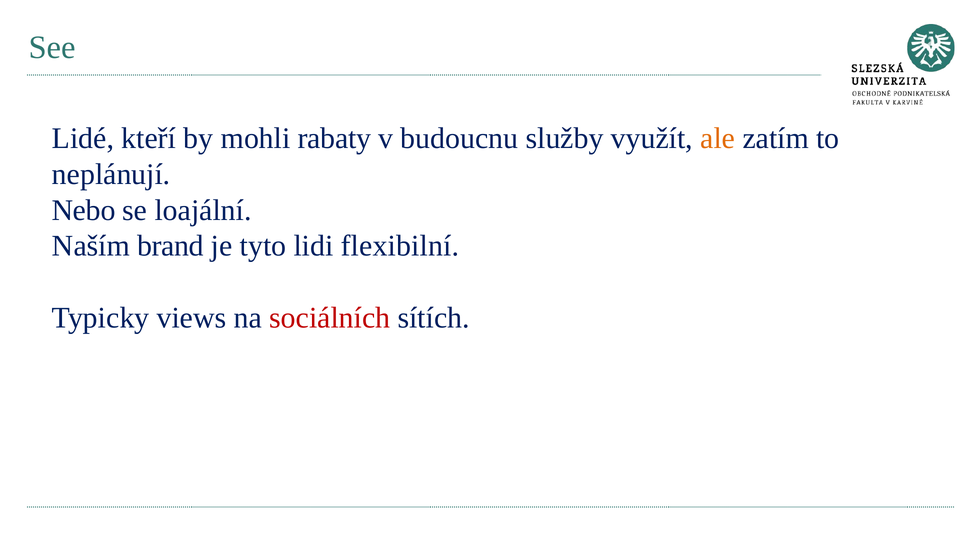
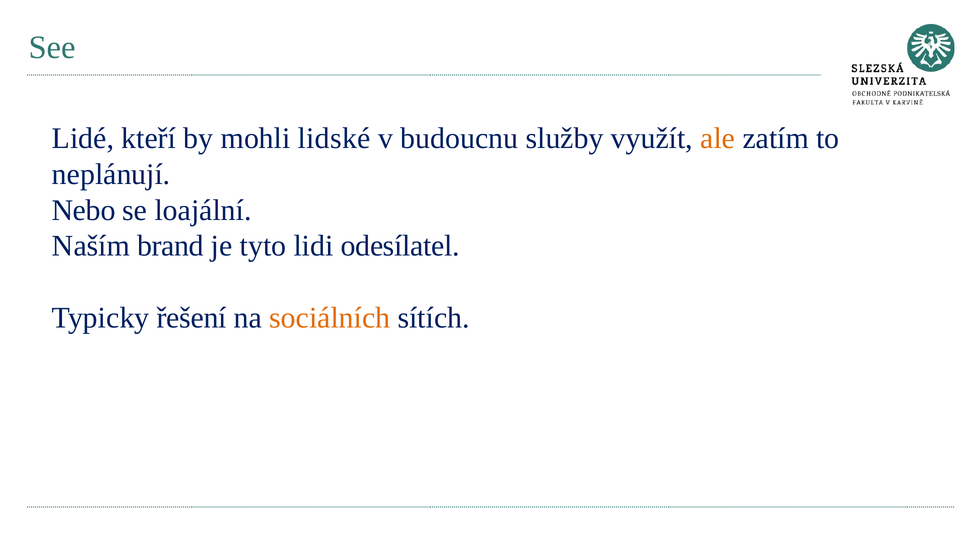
rabaty: rabaty -> lidské (334, 138)
flexibilní: flexibilní -> odesílatel (400, 246)
views: views -> řešení (192, 318)
sociálních colour: red -> orange (330, 318)
